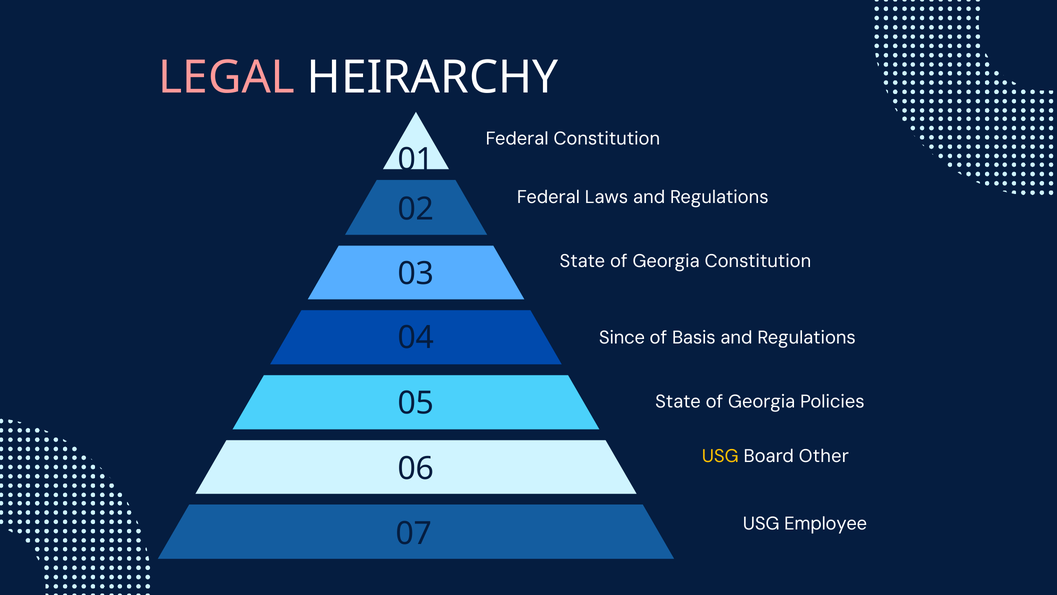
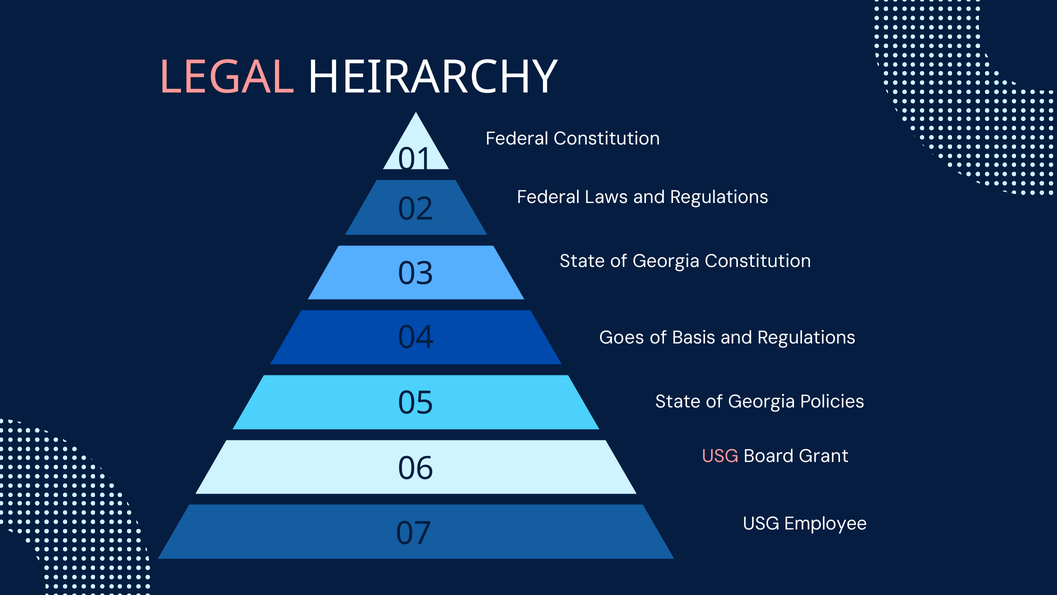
Since: Since -> Goes (622, 337)
USG colour: yellow -> pink (720, 456)
Other: Other -> Grant (824, 456)
